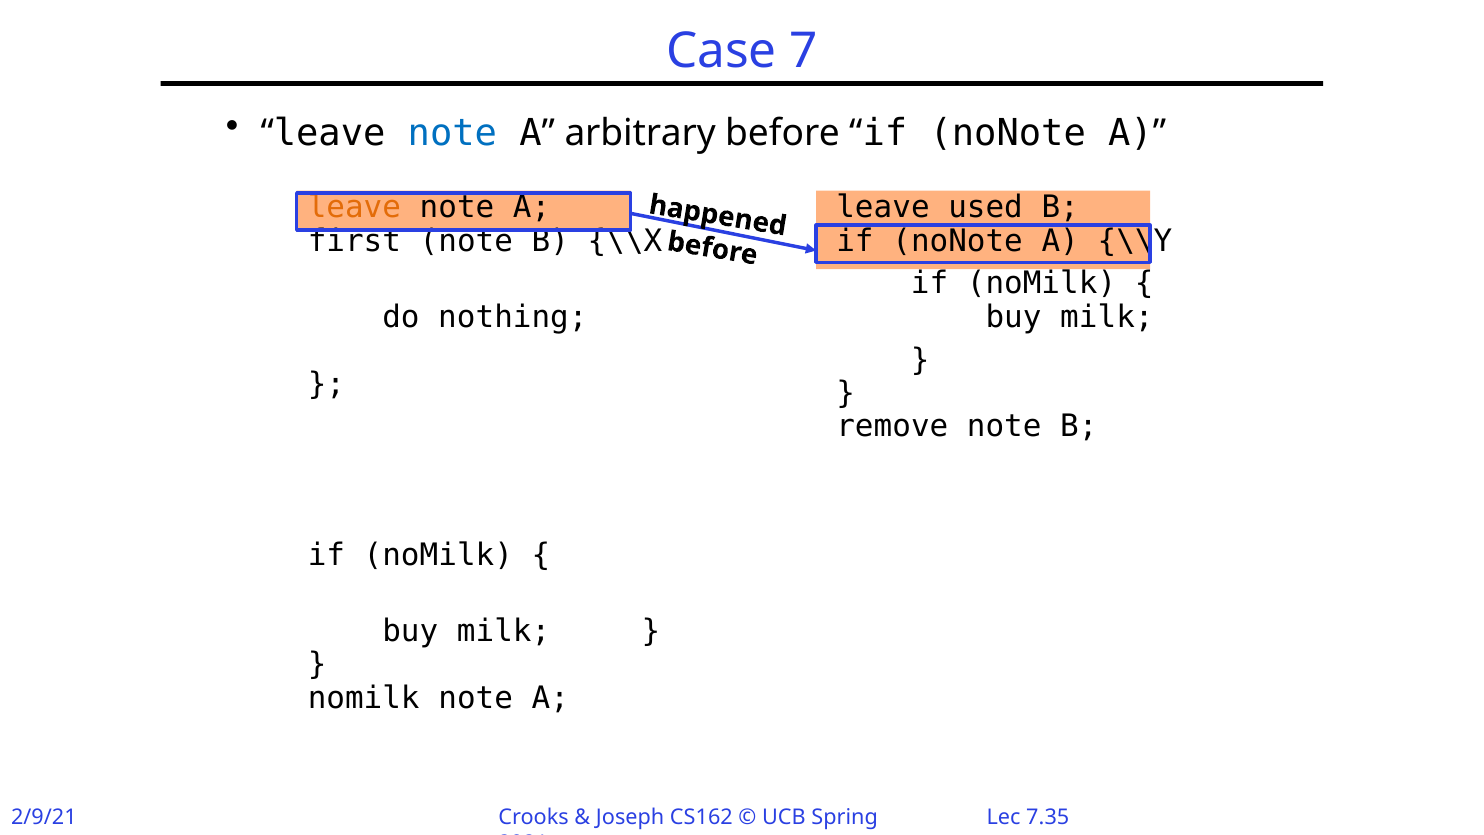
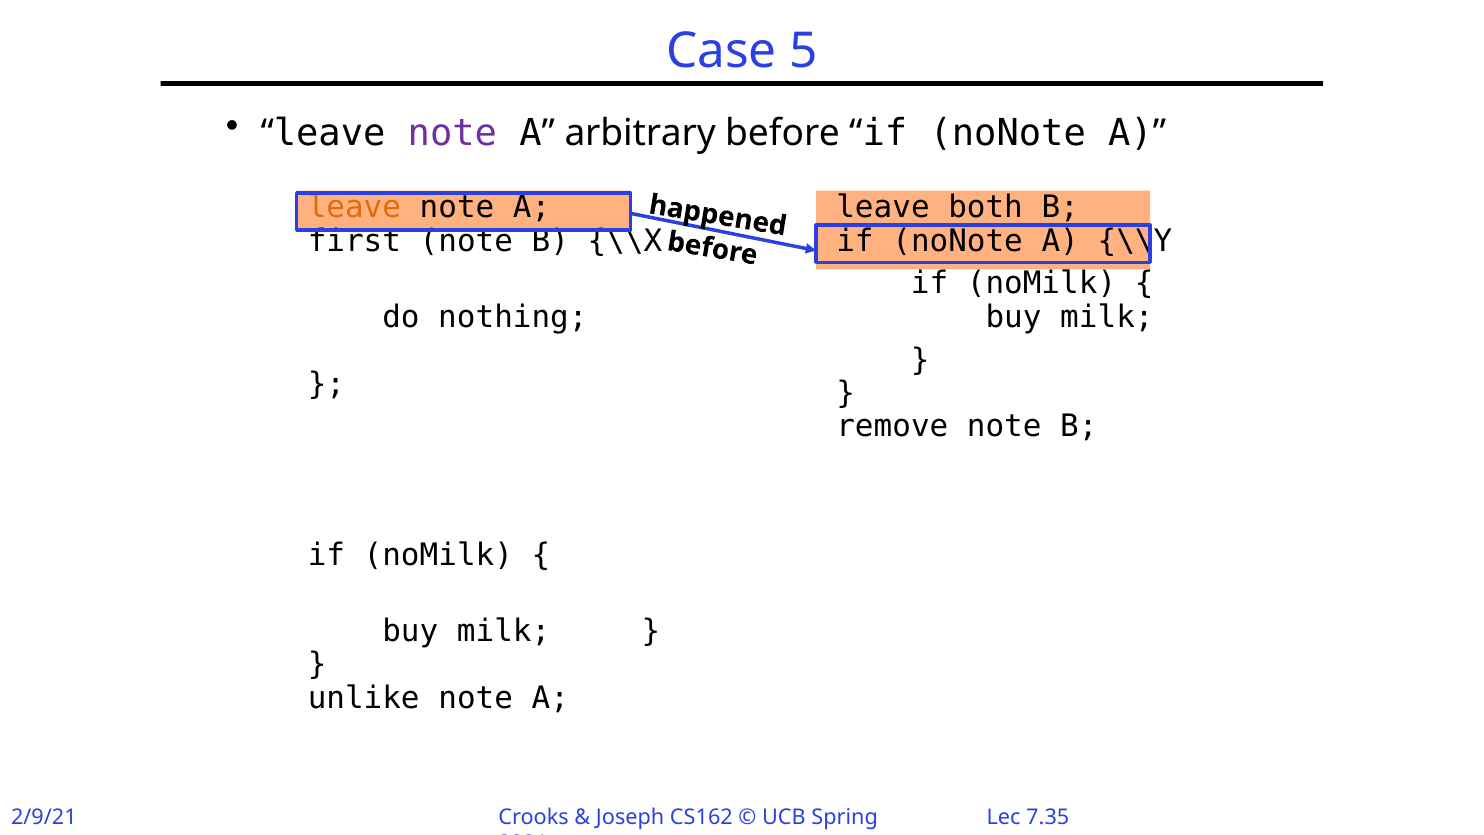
7: 7 -> 5 (804, 51)
note colour: blue -> purple (452, 133)
used: used -> both (986, 207)
nomilk: nomilk -> unlike (364, 698)
